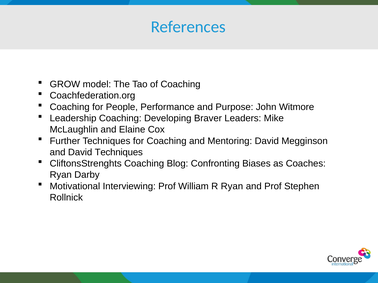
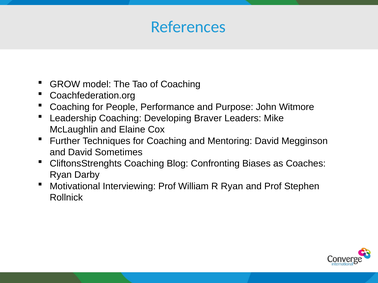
David Techniques: Techniques -> Sometimes (119, 152)
